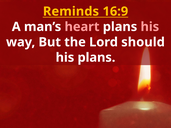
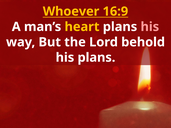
Reminds: Reminds -> Whoever (71, 11)
heart colour: pink -> yellow (82, 27)
should: should -> behold (143, 42)
